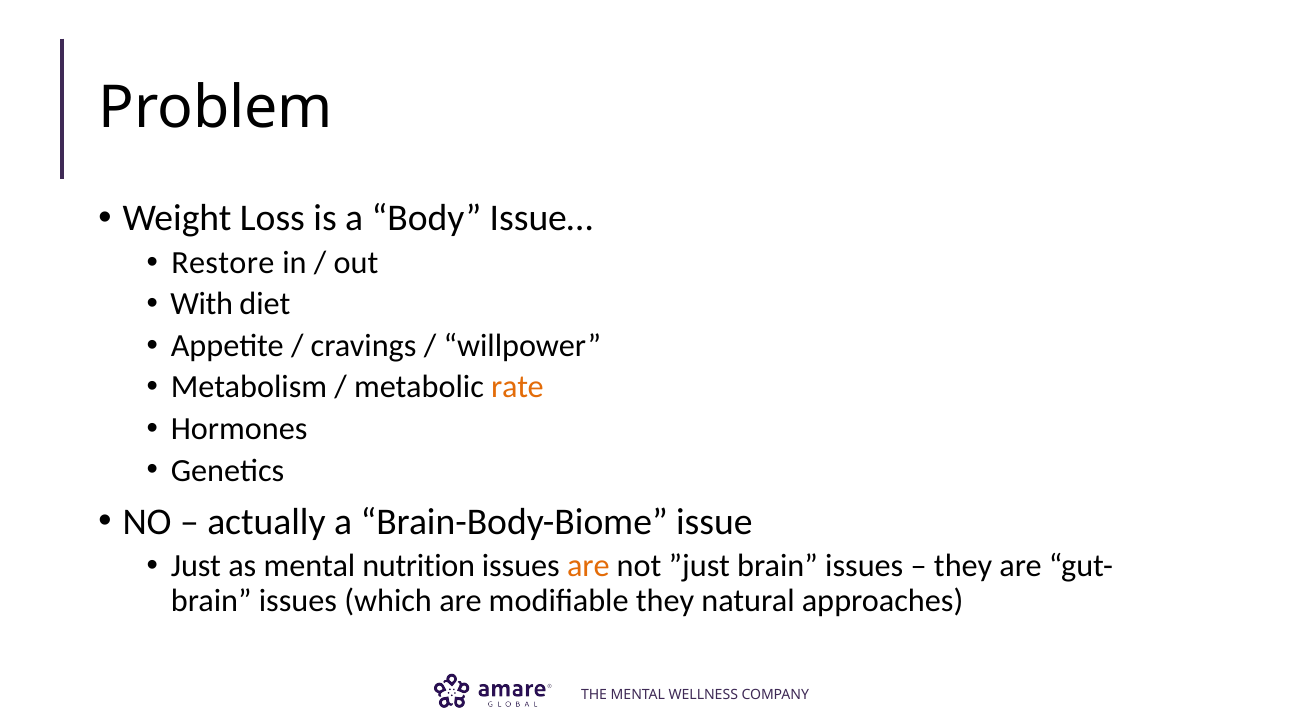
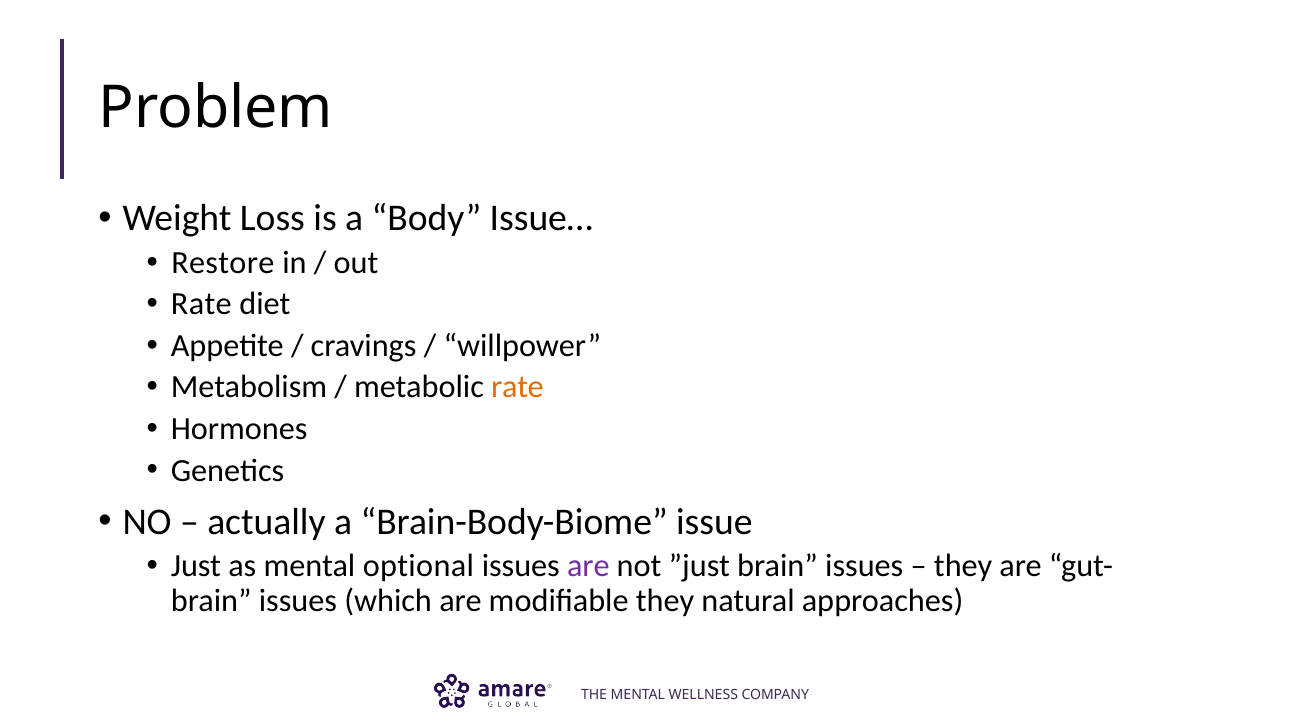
With: With -> Rate (201, 304)
nutrition: nutrition -> optional (418, 566)
are colour: orange -> purple (588, 566)
